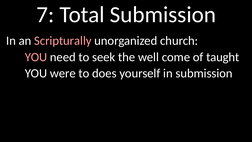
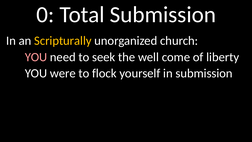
7: 7 -> 0 (45, 15)
Scripturally colour: pink -> yellow (63, 41)
taught: taught -> liberty (223, 57)
does: does -> flock (104, 73)
